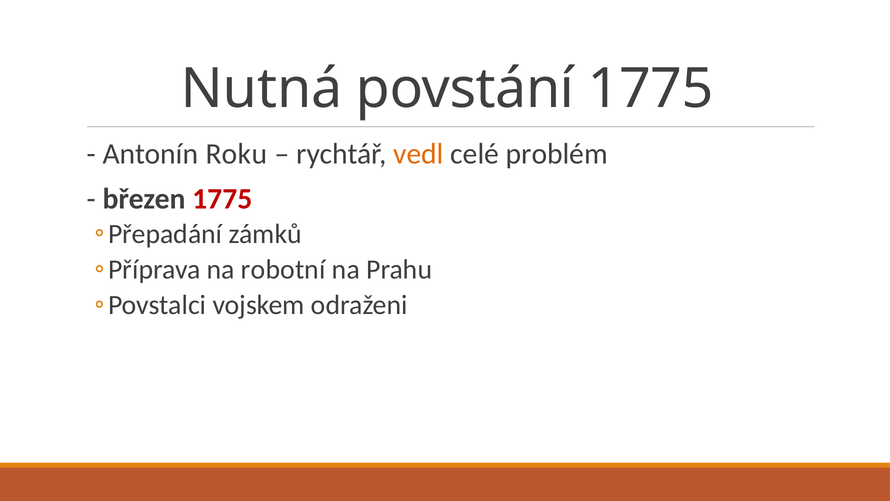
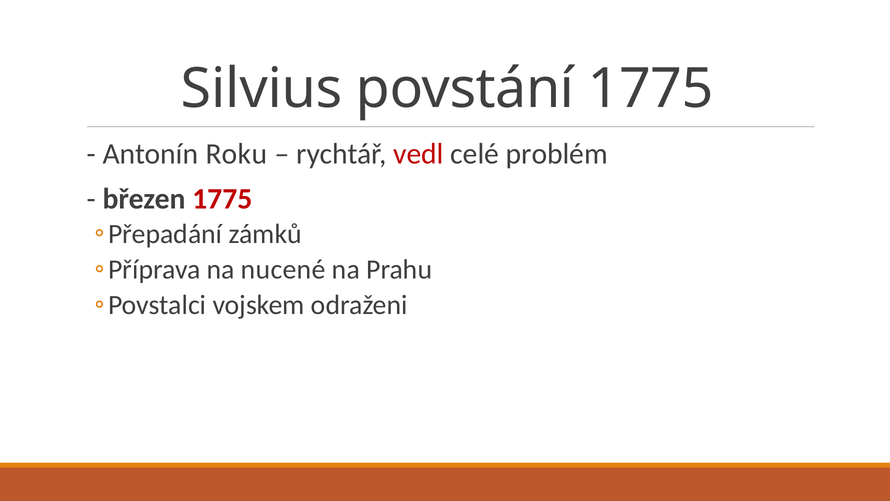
Nutná: Nutná -> Silvius (262, 89)
vedl colour: orange -> red (418, 154)
robotní: robotní -> nucené (283, 269)
